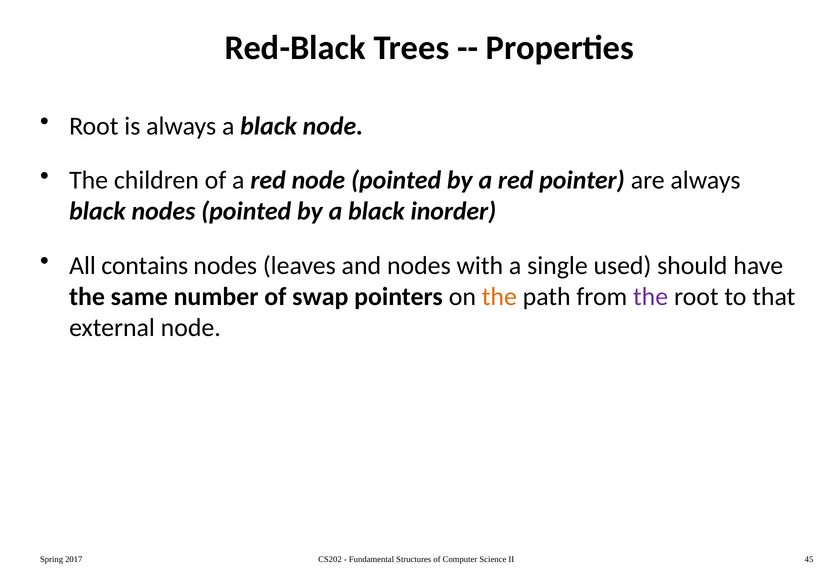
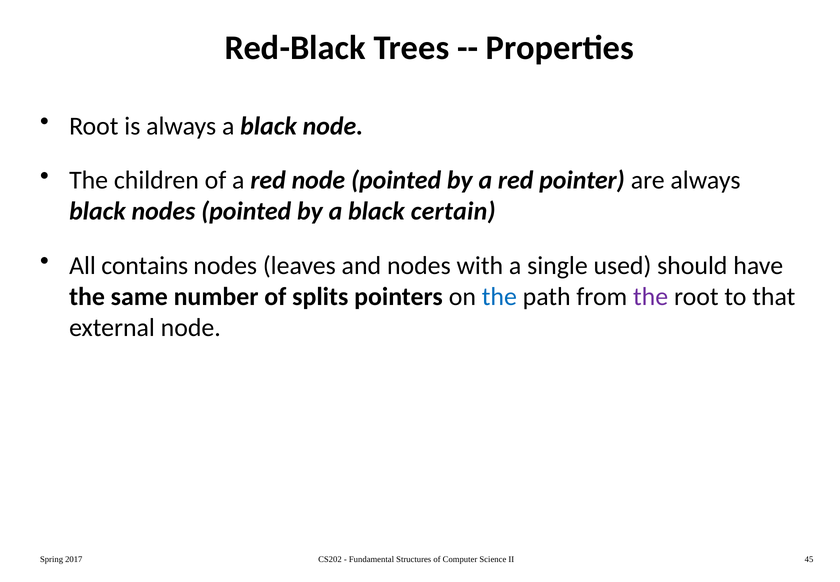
inorder: inorder -> certain (453, 211)
swap: swap -> splits (320, 296)
the colour: orange -> blue (499, 296)
